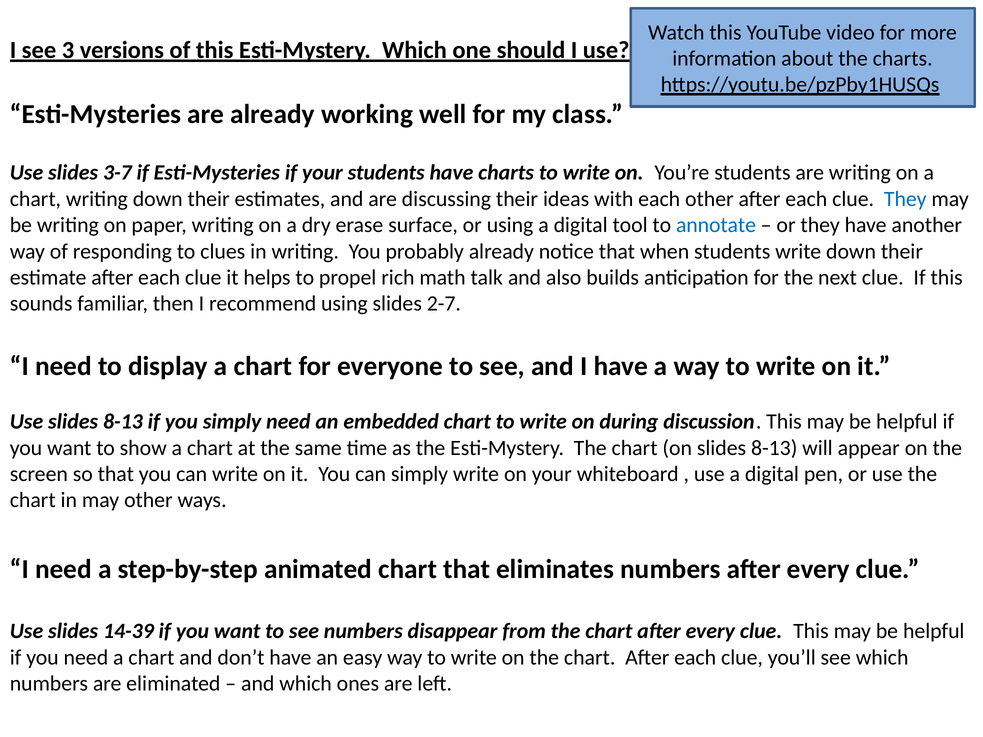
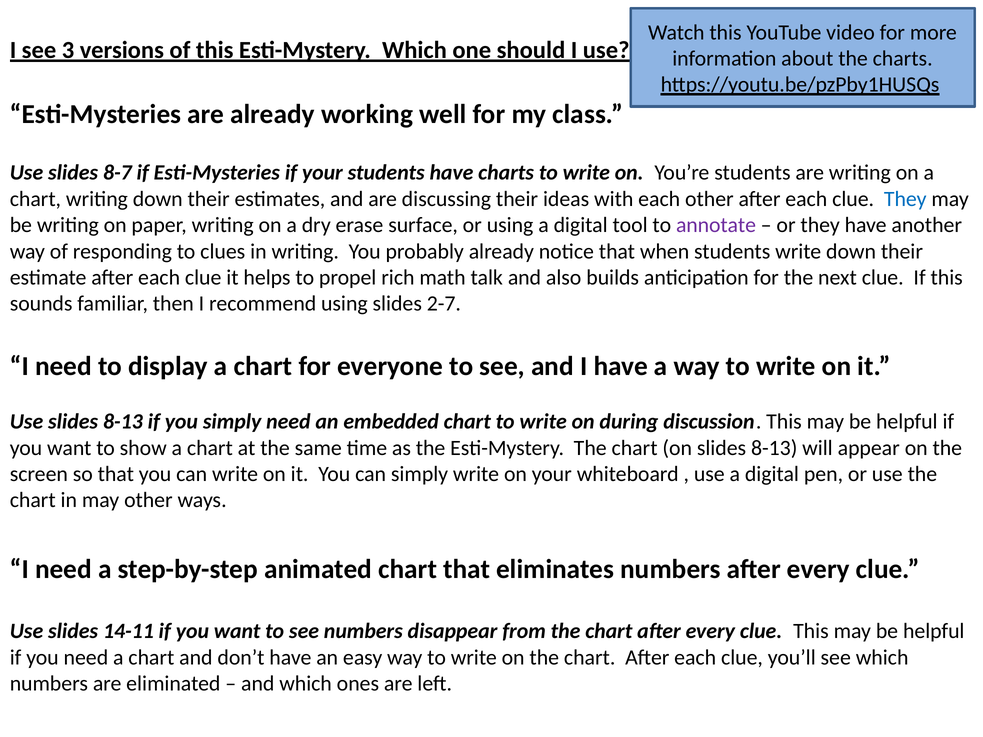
3-7: 3-7 -> 8-7 (117, 173)
annotate colour: blue -> purple (716, 225)
14-39: 14-39 -> 14-11 (128, 631)
